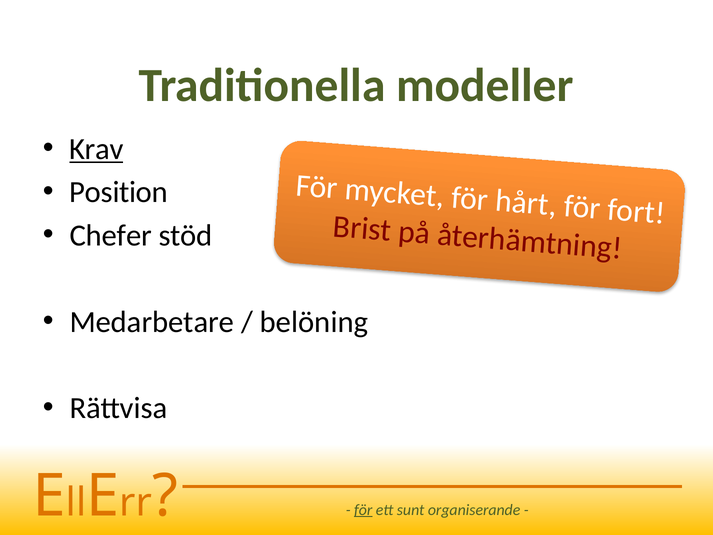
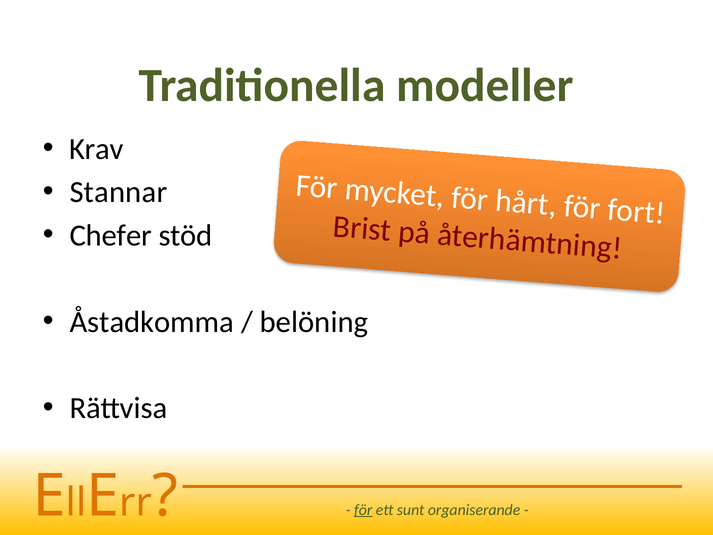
Krav underline: present -> none (96, 149)
Position: Position -> Stannar (118, 192)
Medarbetare: Medarbetare -> Åstadkomma (152, 322)
